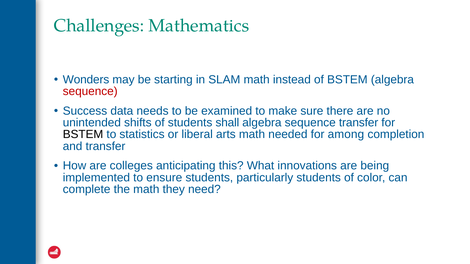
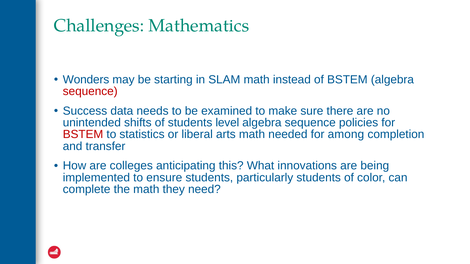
shall: shall -> level (227, 123)
sequence transfer: transfer -> policies (359, 123)
BSTEM colour: black -> red (83, 135)
